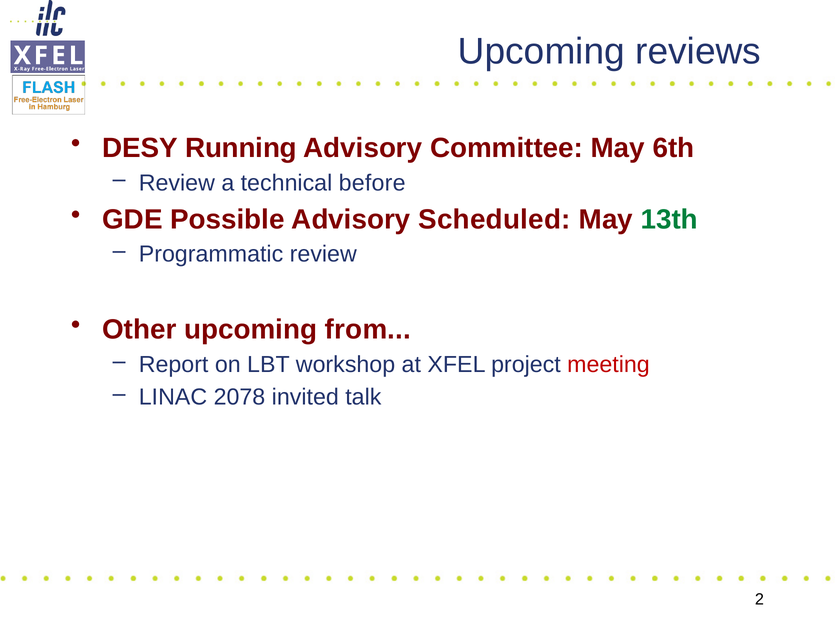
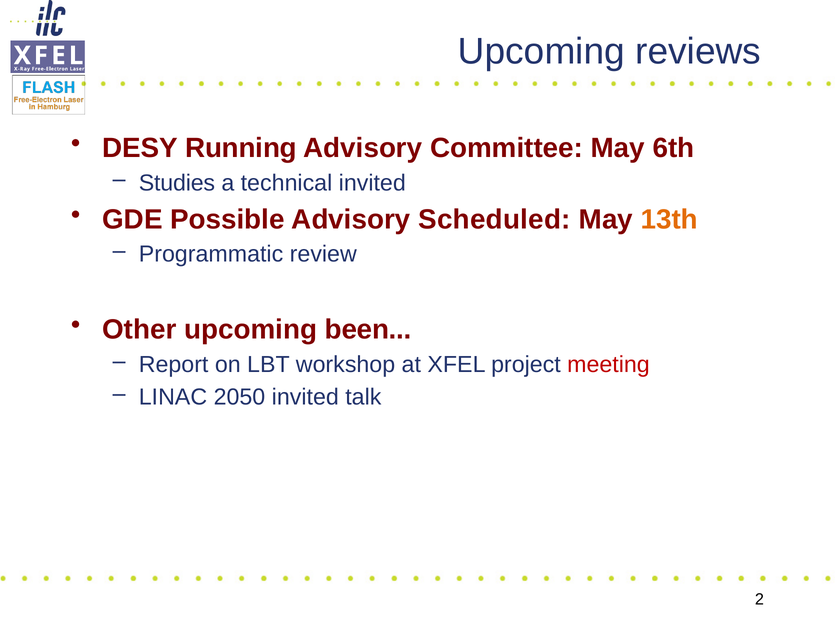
Review: Review -> Studies (177, 183)
technical before: before -> invited (372, 183)
13th colour: green -> orange (669, 220)
from: from -> been (368, 330)
2078: 2078 -> 2050 (239, 397)
